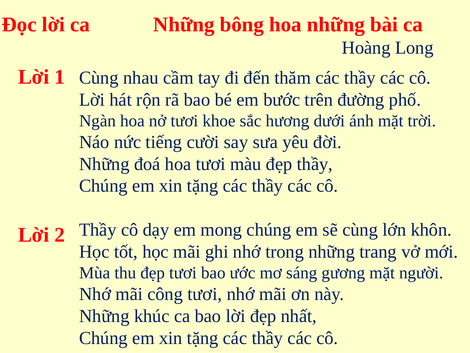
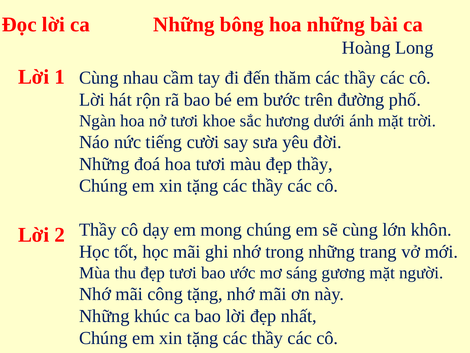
công tươi: tươi -> tặng (205, 294)
